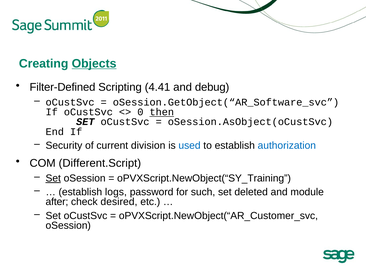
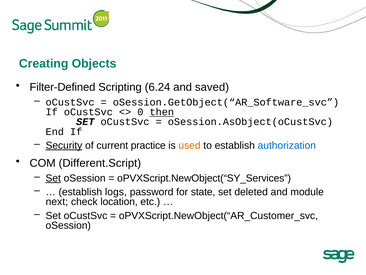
Objects underline: present -> none (94, 63)
4.41: 4.41 -> 6.24 (158, 87)
debug: debug -> saved (212, 87)
Security underline: none -> present (64, 145)
division: division -> practice (148, 145)
used colour: blue -> orange (190, 145)
oPVXScript.NewObject(“SY_Training: oPVXScript.NewObject(“SY_Training -> oPVXScript.NewObject(“SY_Services (204, 178)
such: such -> state (203, 192)
after: after -> next (57, 201)
desired: desired -> location (119, 201)
